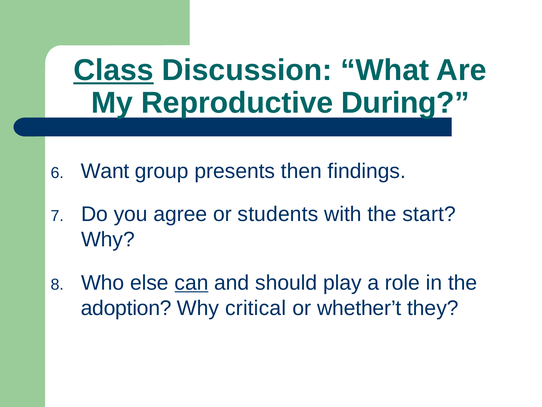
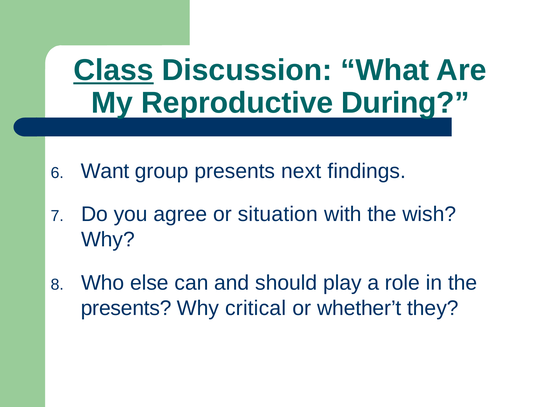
then: then -> next (301, 171)
students: students -> situation (278, 214)
start: start -> wish (429, 214)
can underline: present -> none (191, 282)
adoption: adoption -> presents (126, 308)
